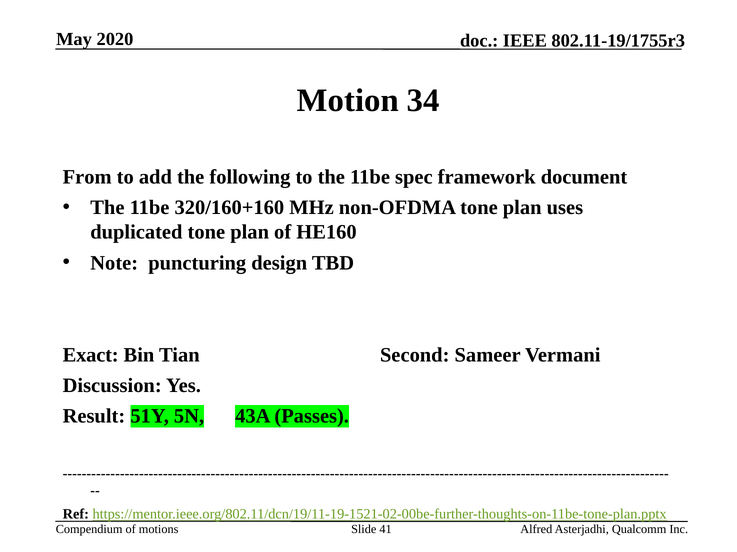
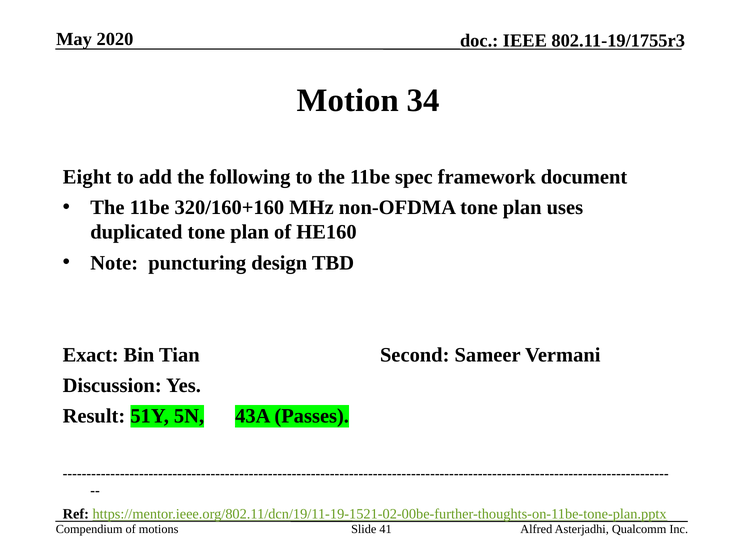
From: From -> Eight (87, 177)
